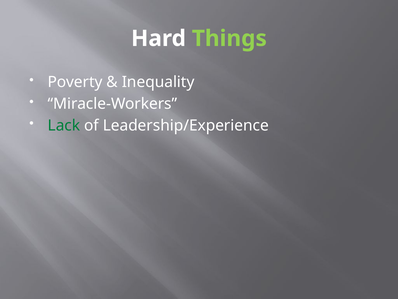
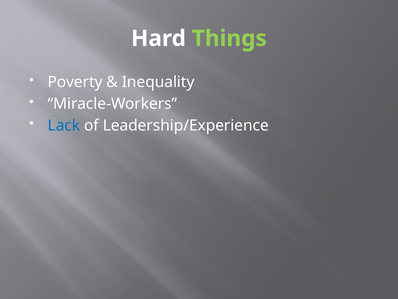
Lack colour: green -> blue (64, 125)
